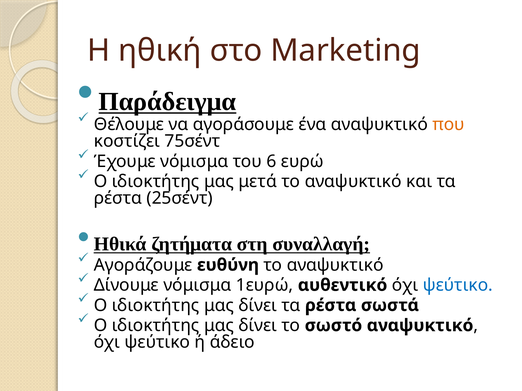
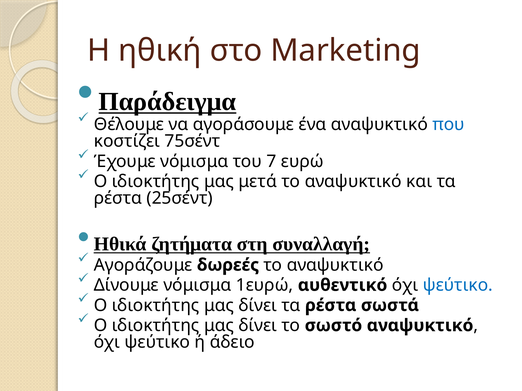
που colour: orange -> blue (448, 125)
6: 6 -> 7 (271, 162)
ευθύνη: ευθύνη -> δωρεές (228, 265)
